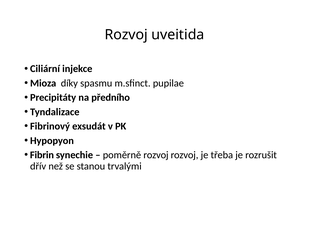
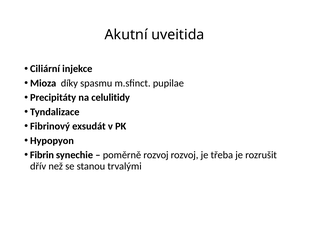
Rozvoj: Rozvoj -> Akutní (126, 35)
předního: předního -> celulitidy (111, 97)
